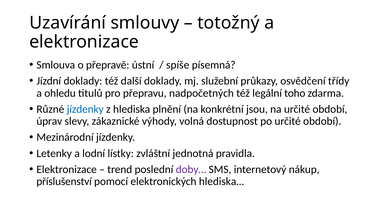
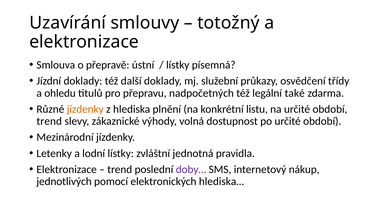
spíše: spíše -> lístky (178, 65)
toho: toho -> také (295, 93)
jízdenky colour: blue -> orange (85, 109)
jsou: jsou -> listu (257, 109)
úprav: úprav -> trend (49, 121)
příslušenství: příslušenství -> jednotlivých (64, 182)
